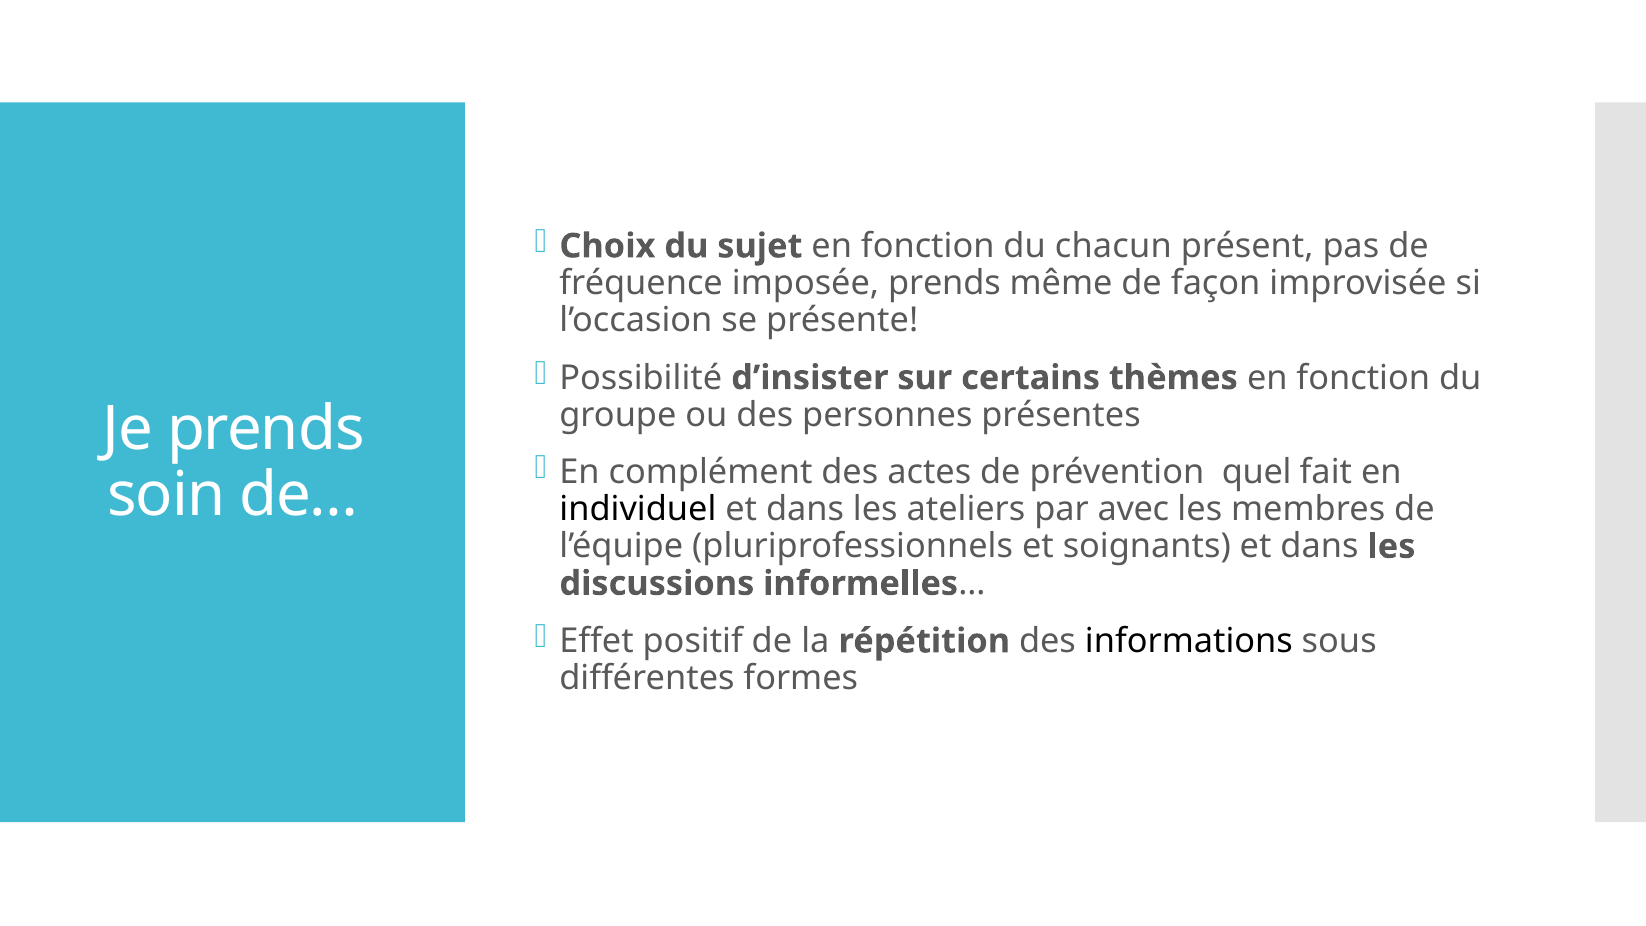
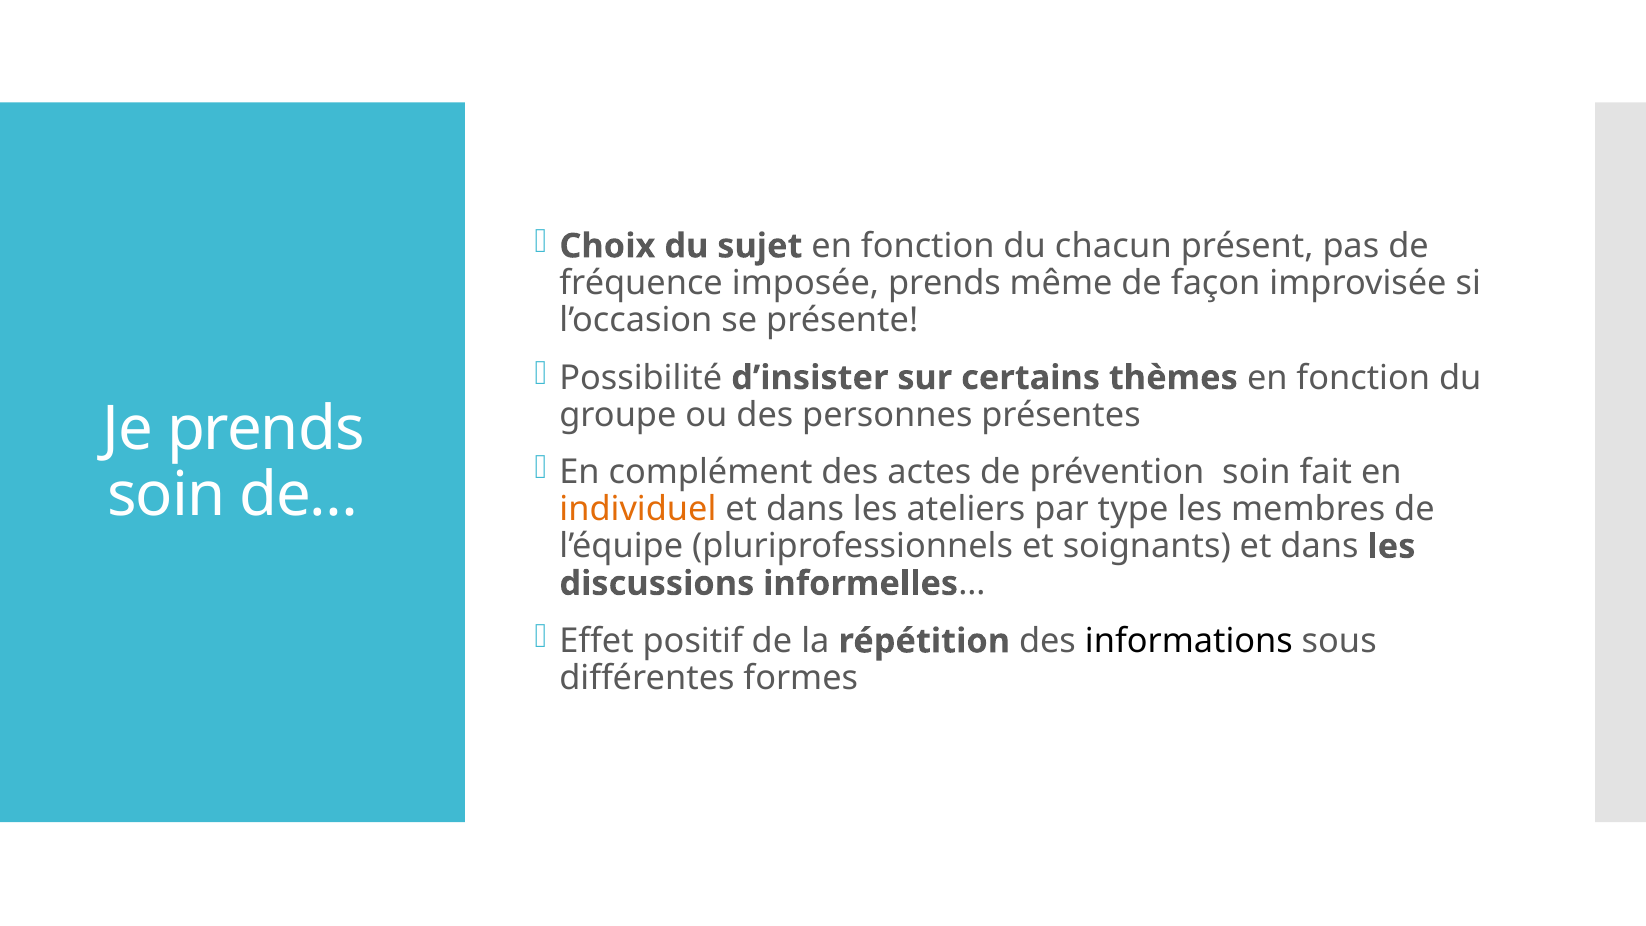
prévention quel: quel -> soin (1256, 472)
individuel colour: black -> orange (638, 509)
avec: avec -> type (1133, 509)
